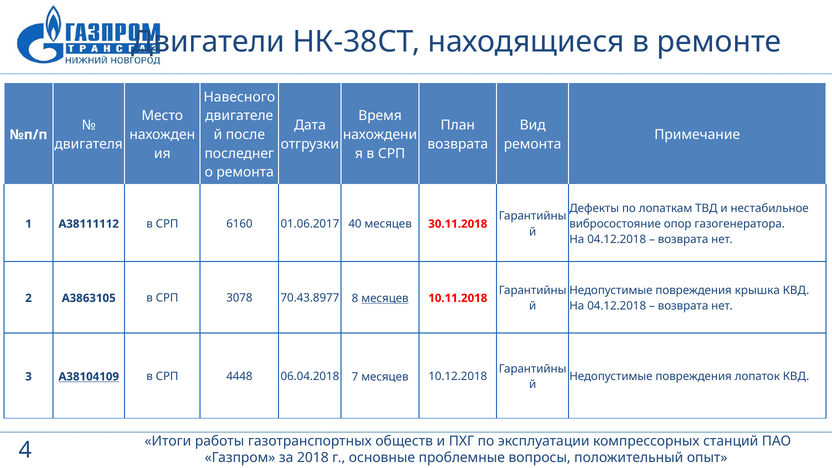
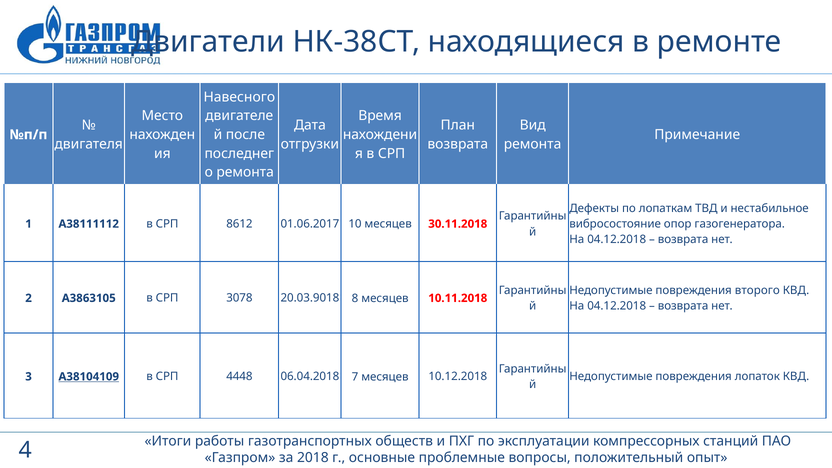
6160: 6160 -> 8612 (239, 224)
40: 40 -> 10 (355, 224)
крышка: крышка -> второго (757, 290)
70.43.8977: 70.43.8977 -> 20.03.9018 (310, 298)
месяцев underline: present -> none (385, 298)
